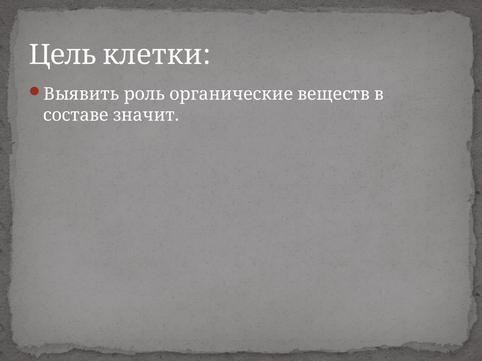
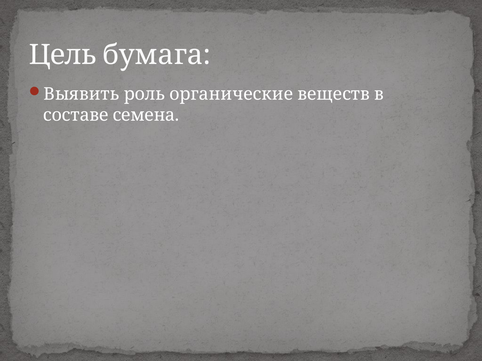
клетки: клетки -> бумага (157, 55)
значит: значит -> семена (146, 115)
